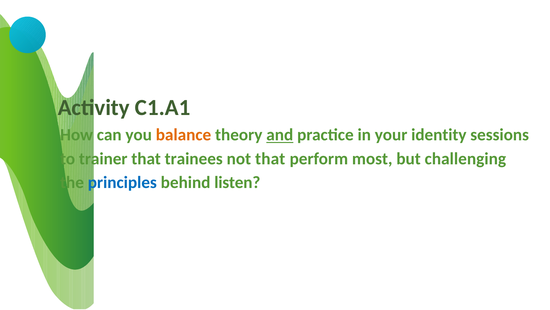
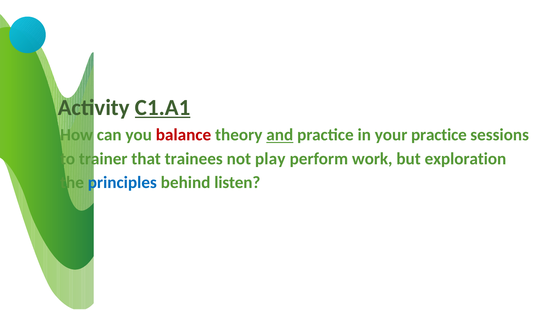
C1.A1 underline: none -> present (163, 107)
balance colour: orange -> red (184, 135)
your identity: identity -> practice (439, 135)
not that: that -> play (270, 158)
most: most -> work (372, 158)
challenging: challenging -> exploration (465, 158)
